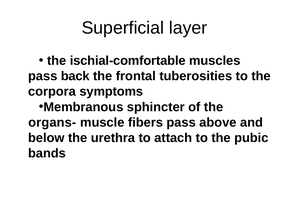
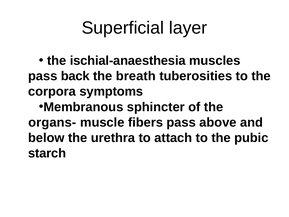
ischial-comfortable: ischial-comfortable -> ischial-anaesthesia (128, 61)
frontal: frontal -> breath (136, 76)
bands: bands -> starch (47, 153)
